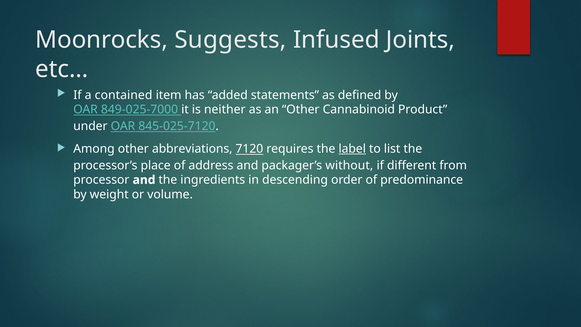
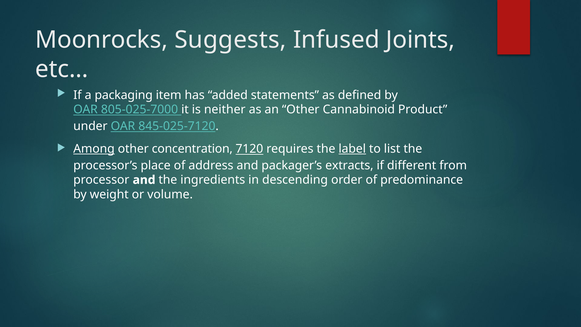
contained: contained -> packaging (124, 95)
849-025-7000: 849-025-7000 -> 805-025-7000 (140, 110)
Among underline: none -> present (94, 149)
abbreviations: abbreviations -> concentration (192, 149)
without: without -> extracts (349, 165)
